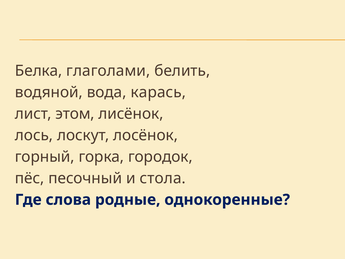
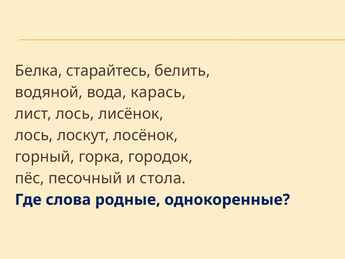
глаголами: глаголами -> старайтесь (108, 71)
лист этом: этом -> лось (75, 114)
